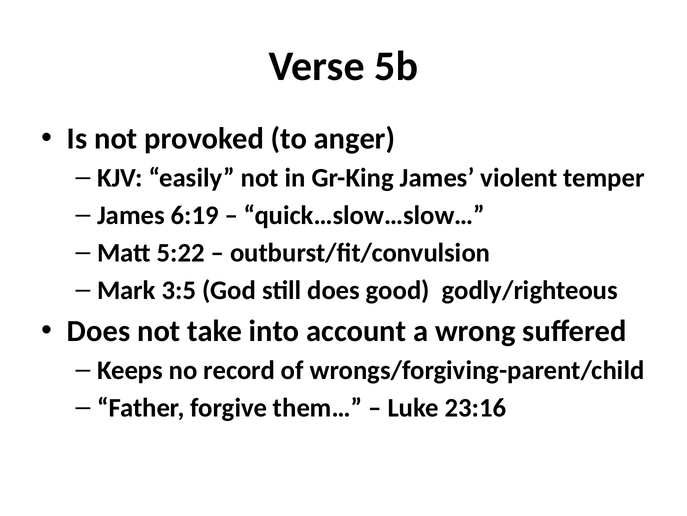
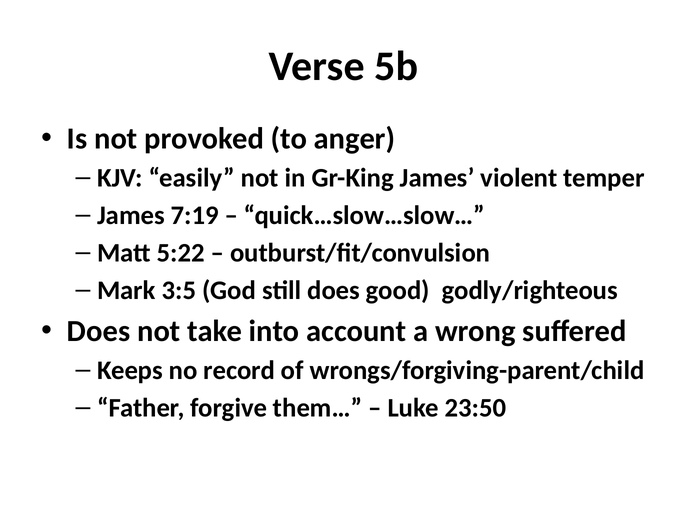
6:19: 6:19 -> 7:19 (195, 215)
23:16: 23:16 -> 23:50 (475, 407)
